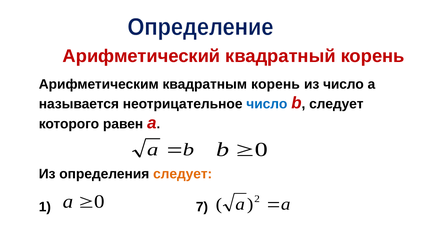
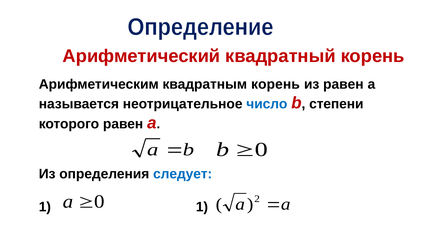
из число: число -> равен (343, 85)
следует: следует -> степени (336, 104)
следует colour: orange -> blue (183, 174)
1 7: 7 -> 1 (202, 207)
